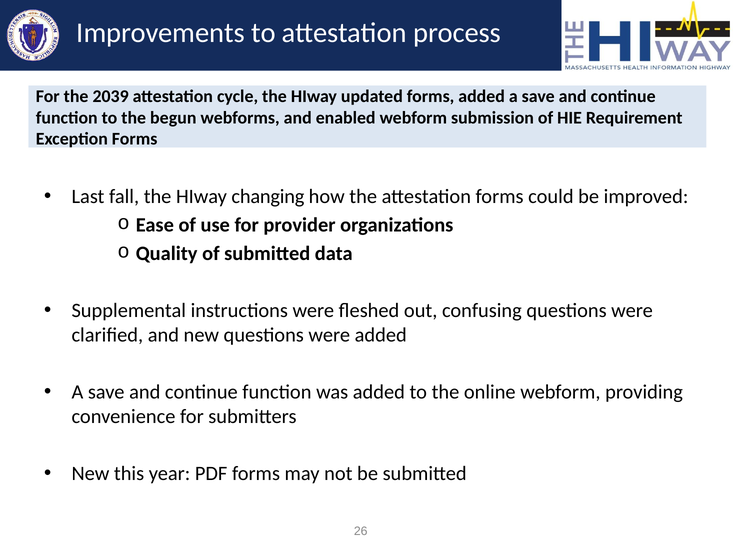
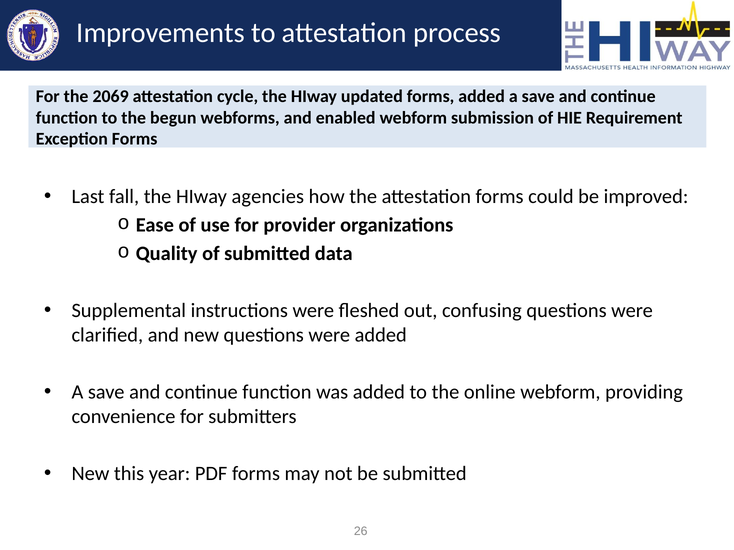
2039: 2039 -> 2069 (111, 96)
changing: changing -> agencies (268, 197)
